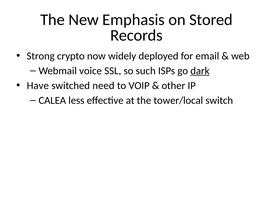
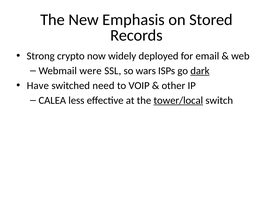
voice: voice -> were (91, 71)
such: such -> wars (146, 71)
tower/local underline: none -> present (178, 101)
